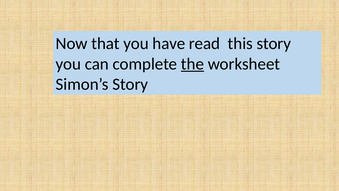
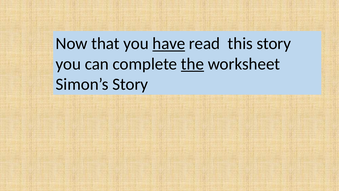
have underline: none -> present (169, 44)
